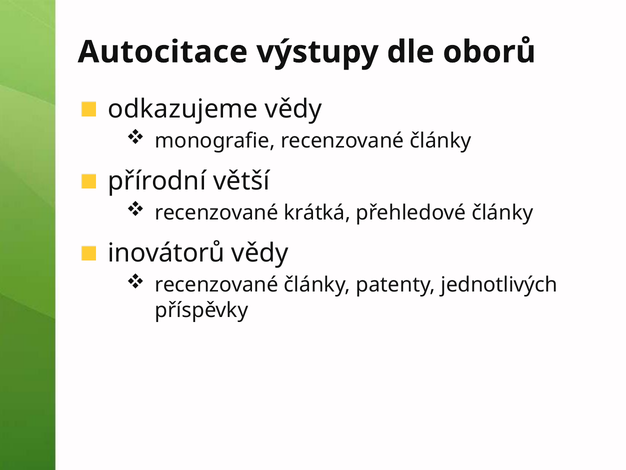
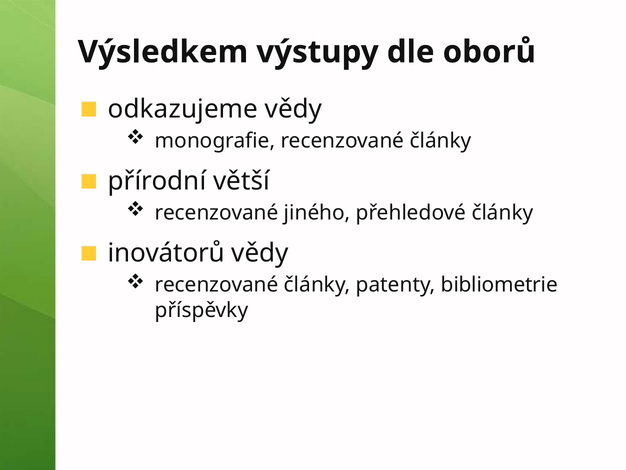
Autocitace: Autocitace -> Výsledkem (163, 52)
krátká: krátká -> jiného (317, 213)
jednotlivých: jednotlivých -> bibliometrie (499, 285)
